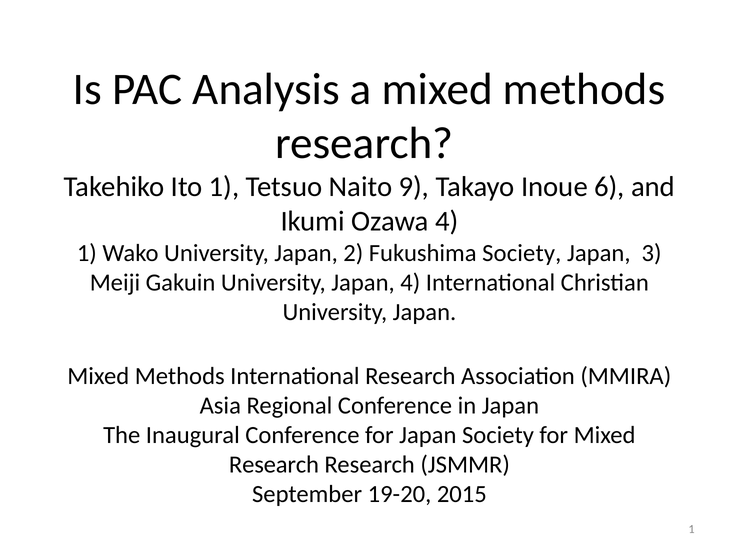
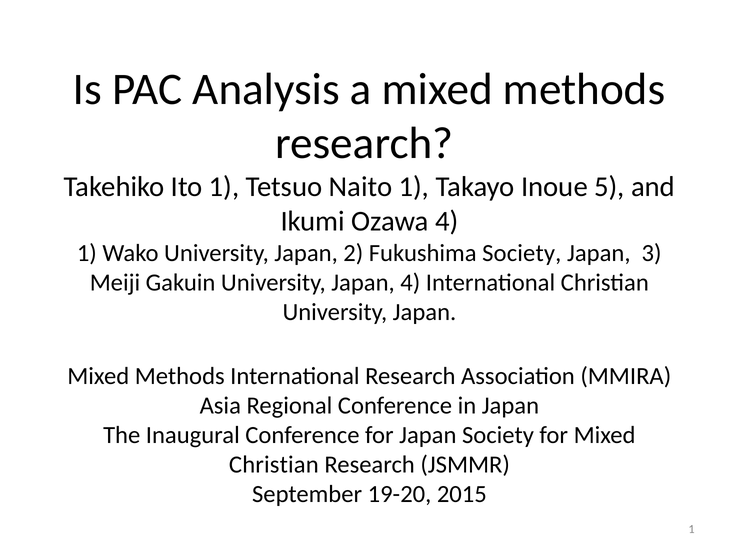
Naito 9: 9 -> 1 (414, 187)
6: 6 -> 5 (609, 187)
Research: Research -> Christian (274, 465)
